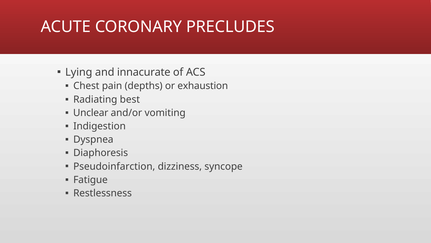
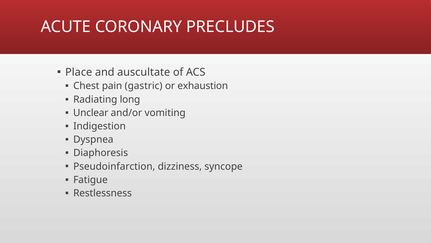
Lying: Lying -> Place (79, 72)
innacurate: innacurate -> auscultate (144, 72)
depths: depths -> gastric (144, 86)
best: best -> long (130, 99)
